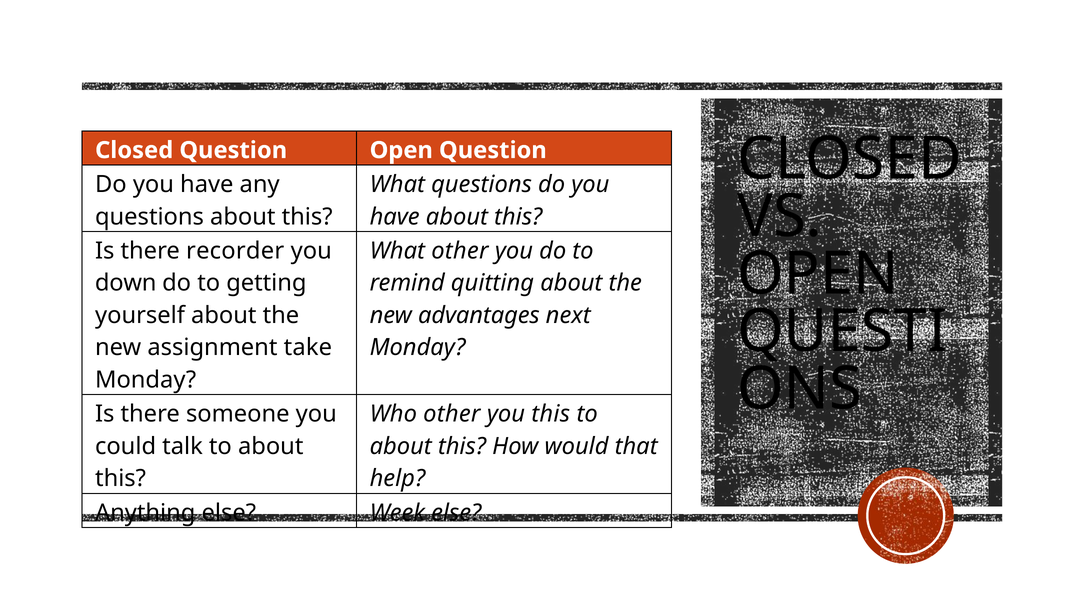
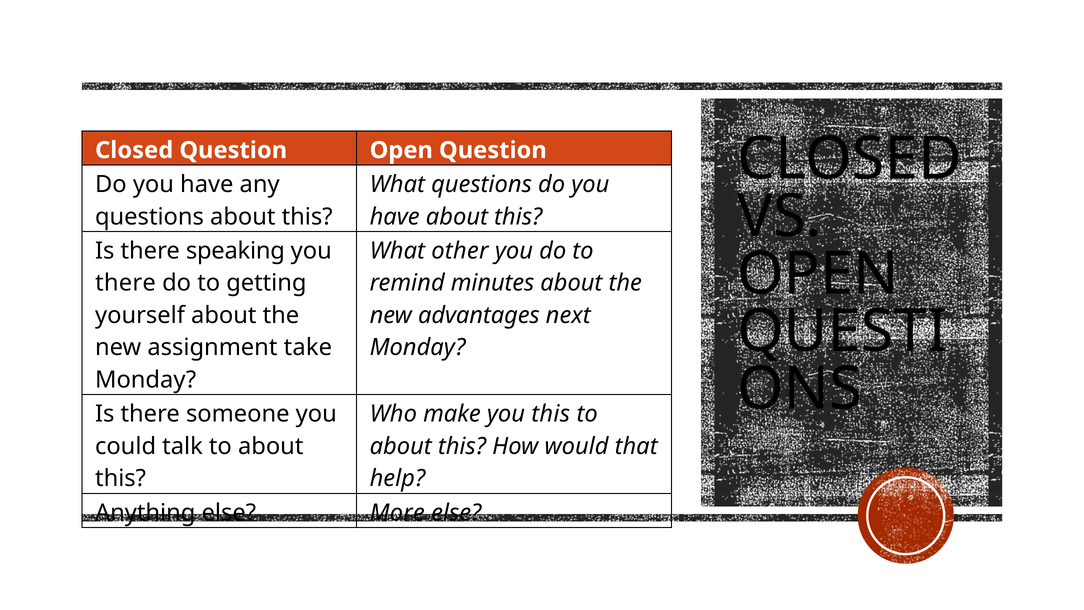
recorder: recorder -> speaking (235, 251)
down: down -> there (125, 283)
quitting: quitting -> minutes (493, 283)
Who other: other -> make (452, 414)
Week: Week -> More (397, 513)
